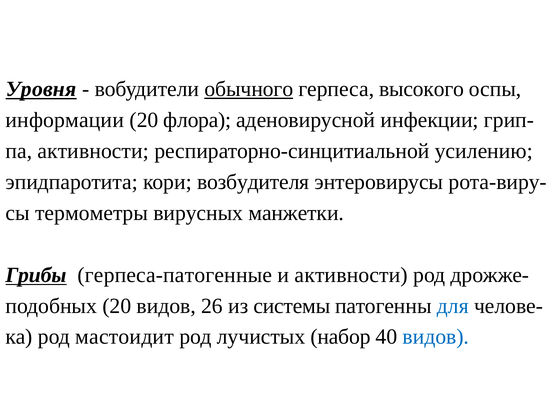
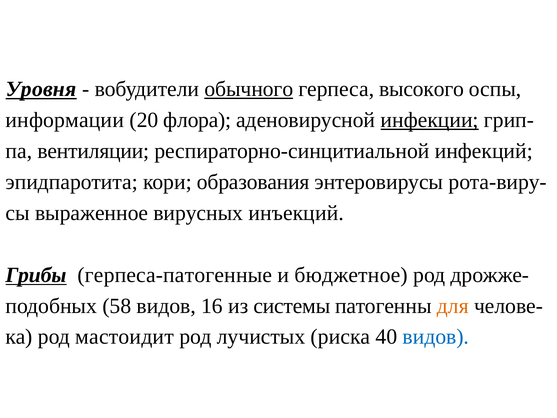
инфекции underline: none -> present (430, 120)
активности: активности -> вентиляции (93, 151)
усилению: усилению -> инфекций (484, 151)
возбудителя: возбудителя -> образования (253, 182)
термометры: термометры -> выраженное (92, 213)
манжетки: манжетки -> инъекций (296, 213)
и активности: активности -> бюджетное (351, 275)
20: 20 -> 58 (117, 306)
26: 26 -> 16 (212, 306)
для colour: blue -> orange (453, 306)
набор: набор -> риска (340, 337)
